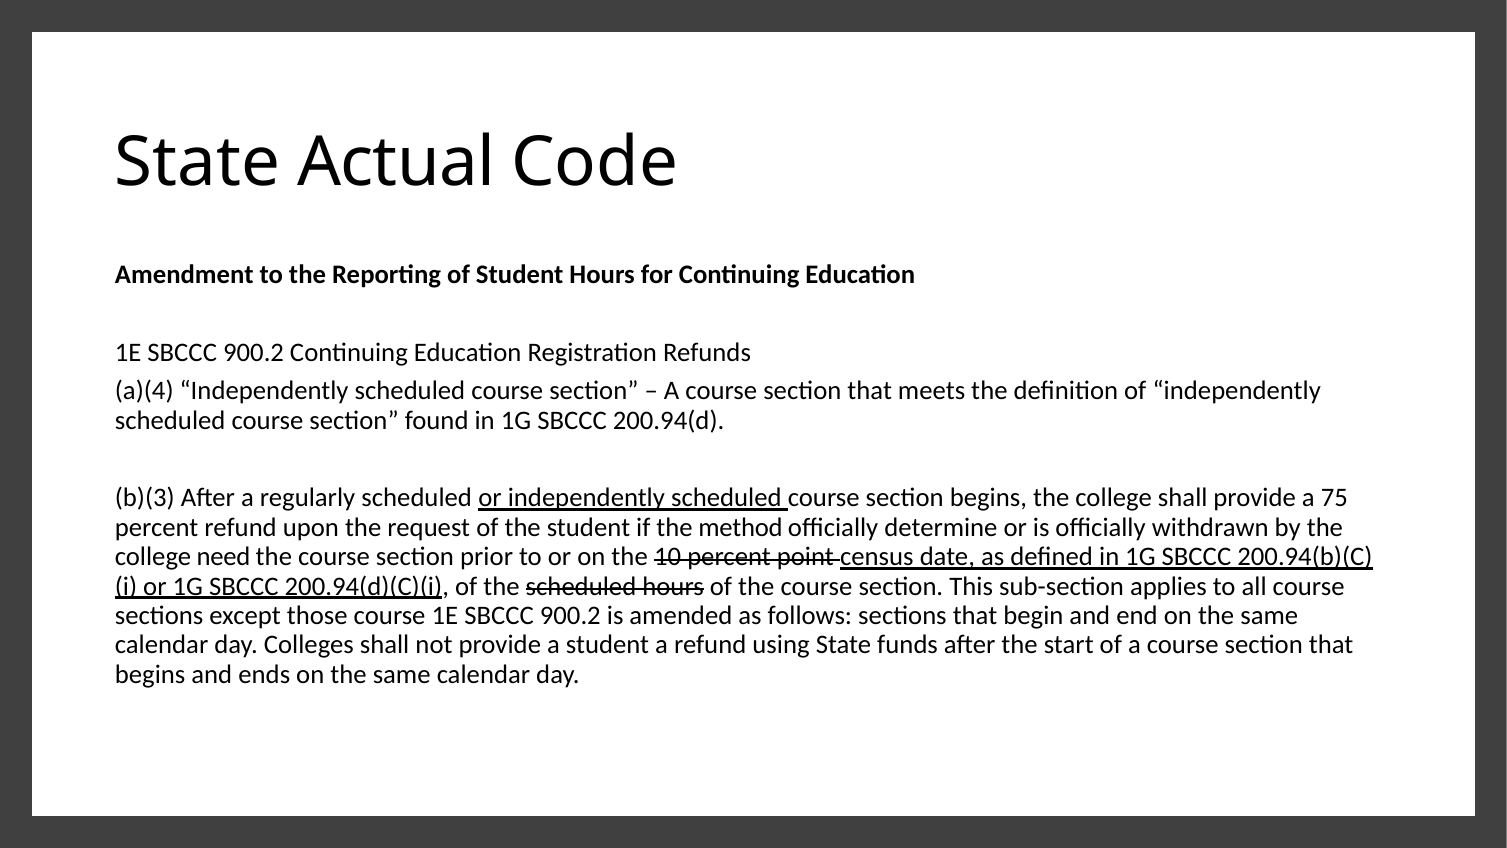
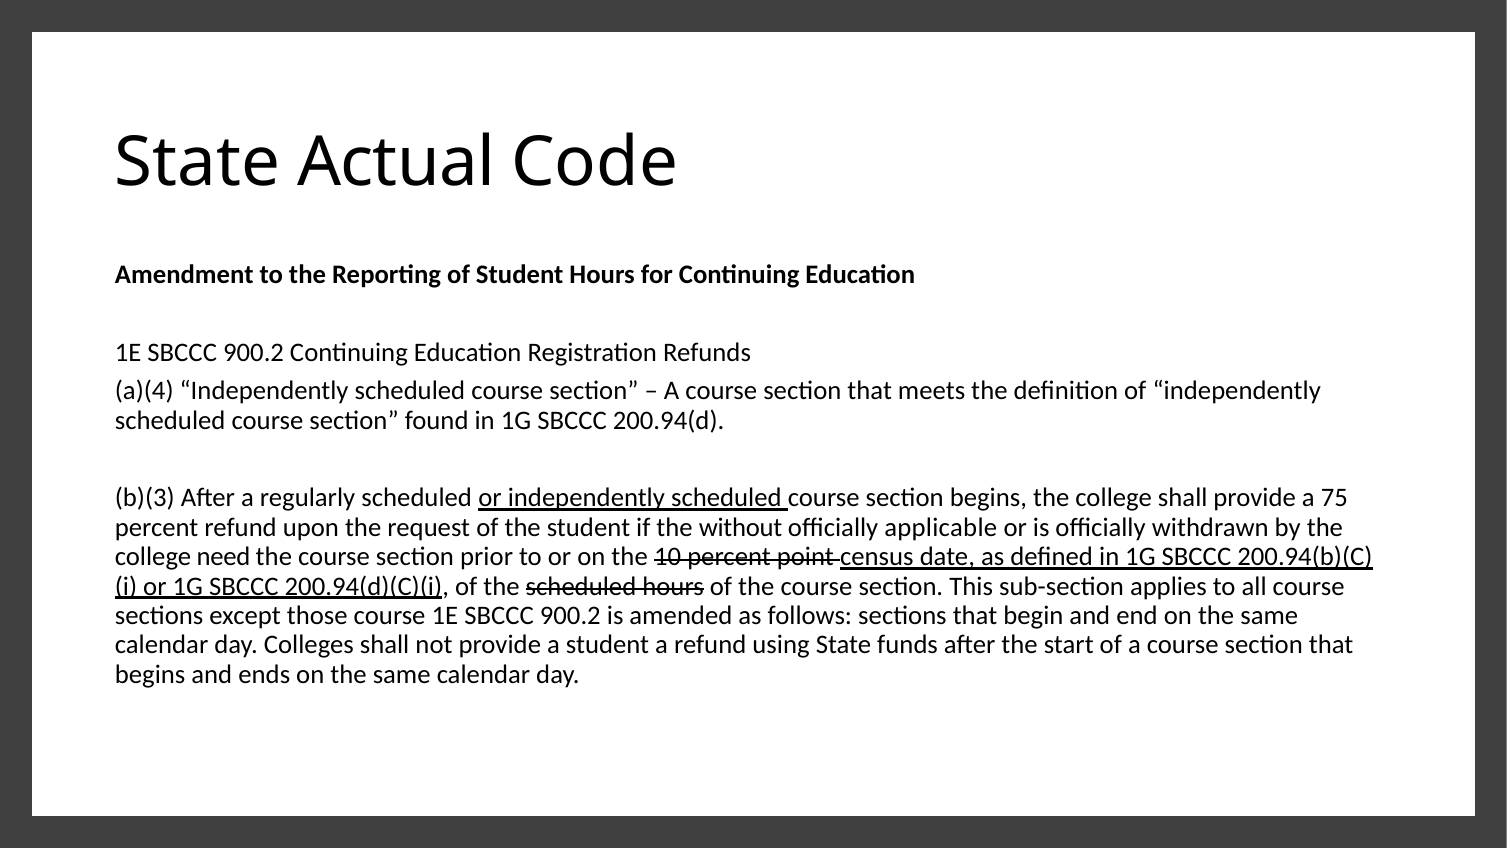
method: method -> without (741, 527)
determine: determine -> applicable (941, 527)
